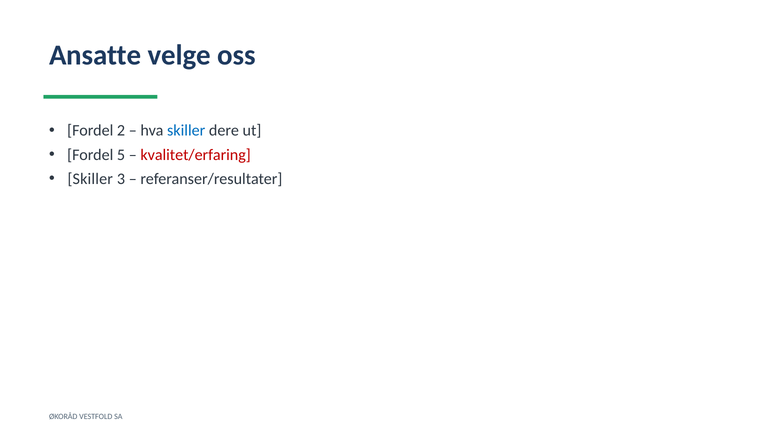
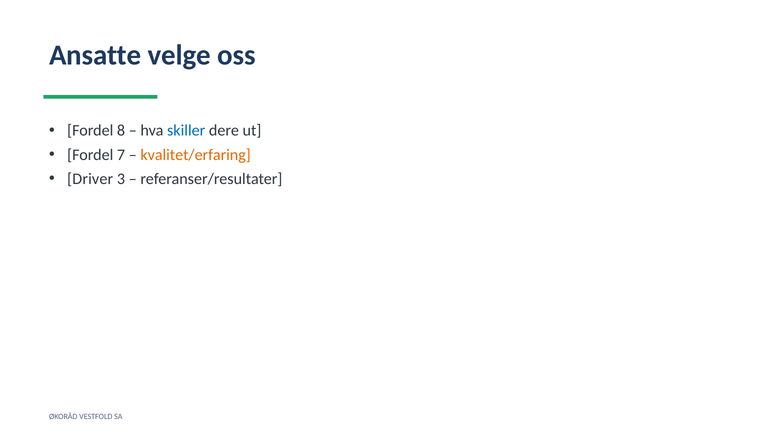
2: 2 -> 8 (121, 131)
5: 5 -> 7 (121, 155)
kvalitet/erfaring colour: red -> orange (196, 155)
Skiller: Skiller -> Driver (90, 179)
